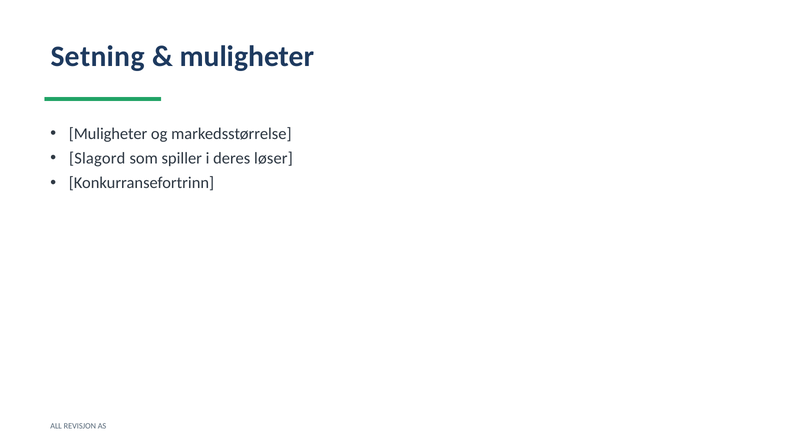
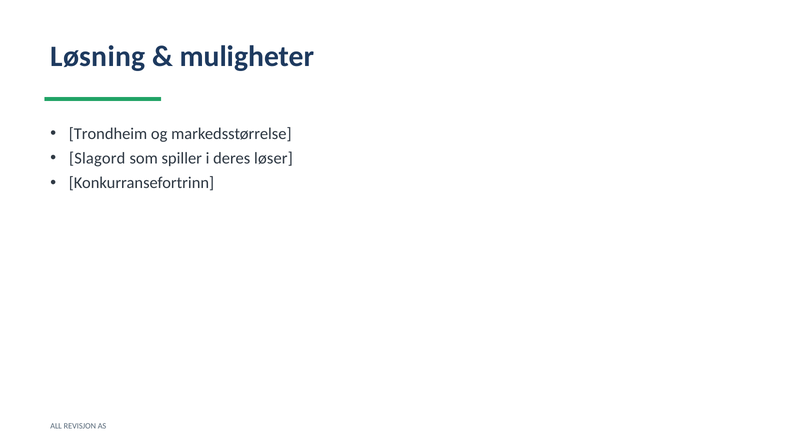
Setning: Setning -> Løsning (98, 56)
Muligheter: Muligheter -> Trondheim (108, 134)
